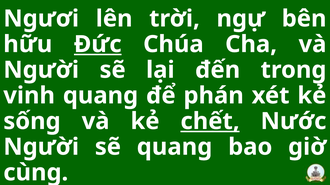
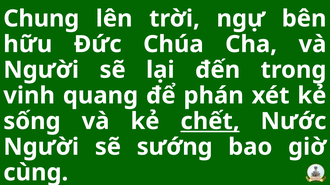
Ngươi: Ngươi -> Chung (41, 19)
Đức underline: present -> none (98, 44)
sẽ quang: quang -> sướng (175, 147)
